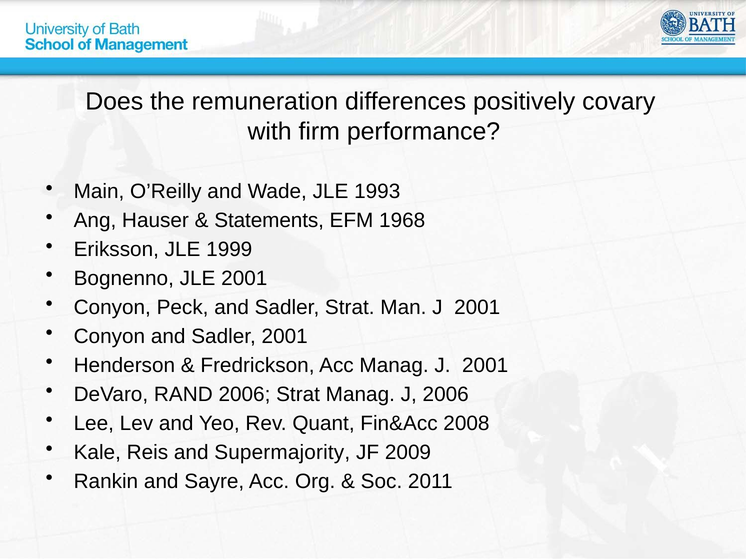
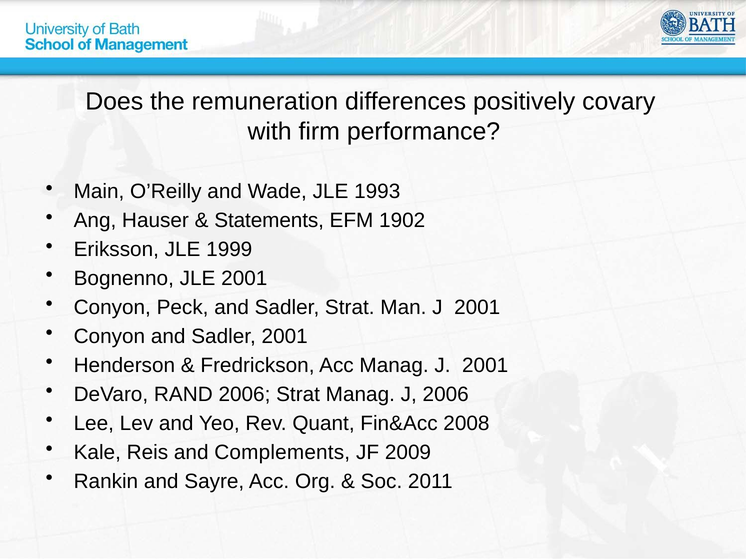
1968: 1968 -> 1902 (402, 221)
Supermajority: Supermajority -> Complements (282, 453)
